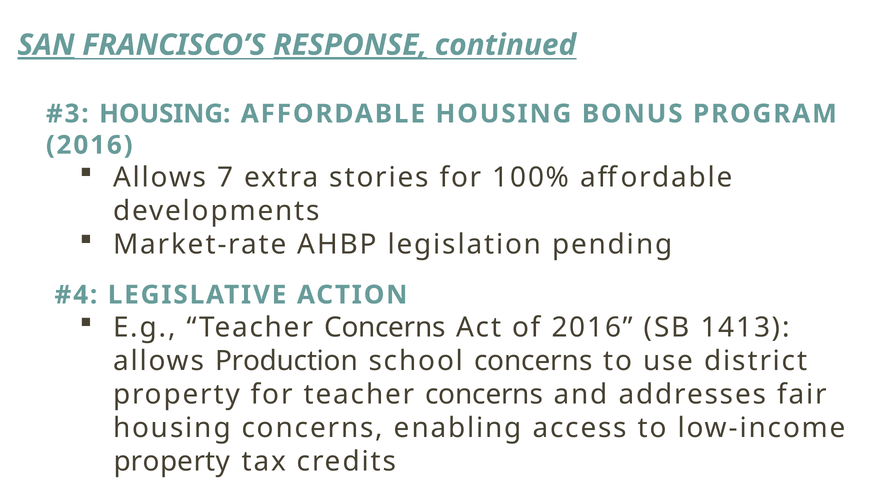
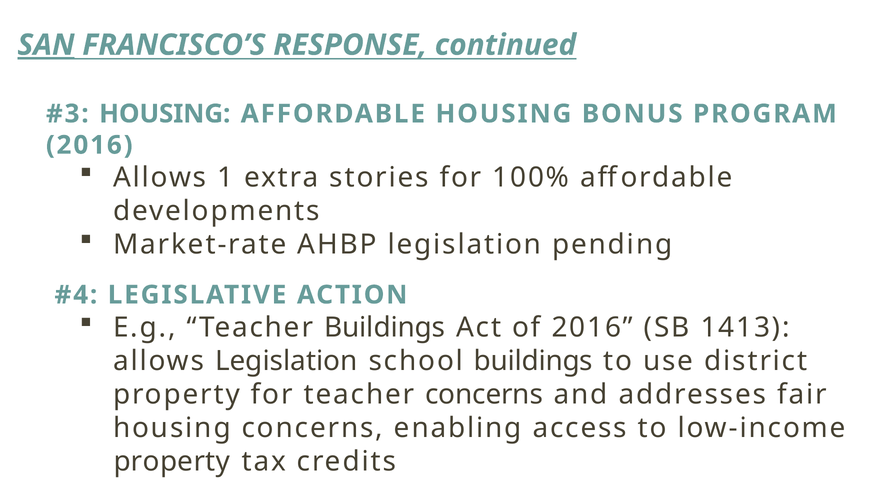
RESPONSE underline: present -> none (350, 45)
7: 7 -> 1 (225, 178)
E.g Teacher Concerns: Concerns -> Buildings (385, 328)
allows Production: Production -> Legislation (286, 361)
school concerns: concerns -> buildings (533, 361)
